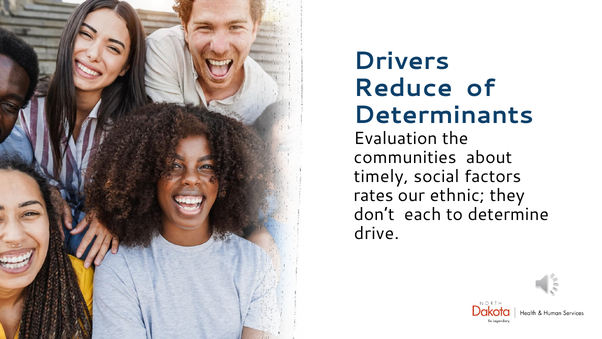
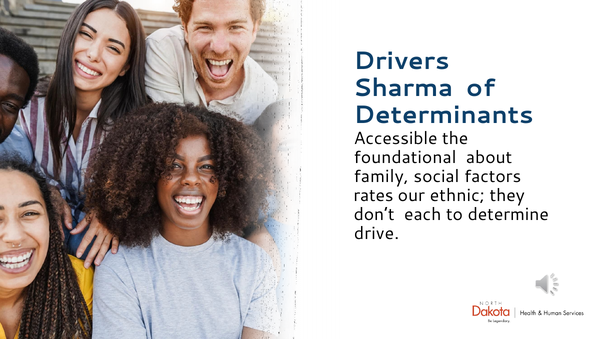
Reduce: Reduce -> Sharma (403, 88)
Evaluation: Evaluation -> Accessible (396, 138)
communities: communities -> foundational (405, 157)
timely: timely -> family (381, 176)
